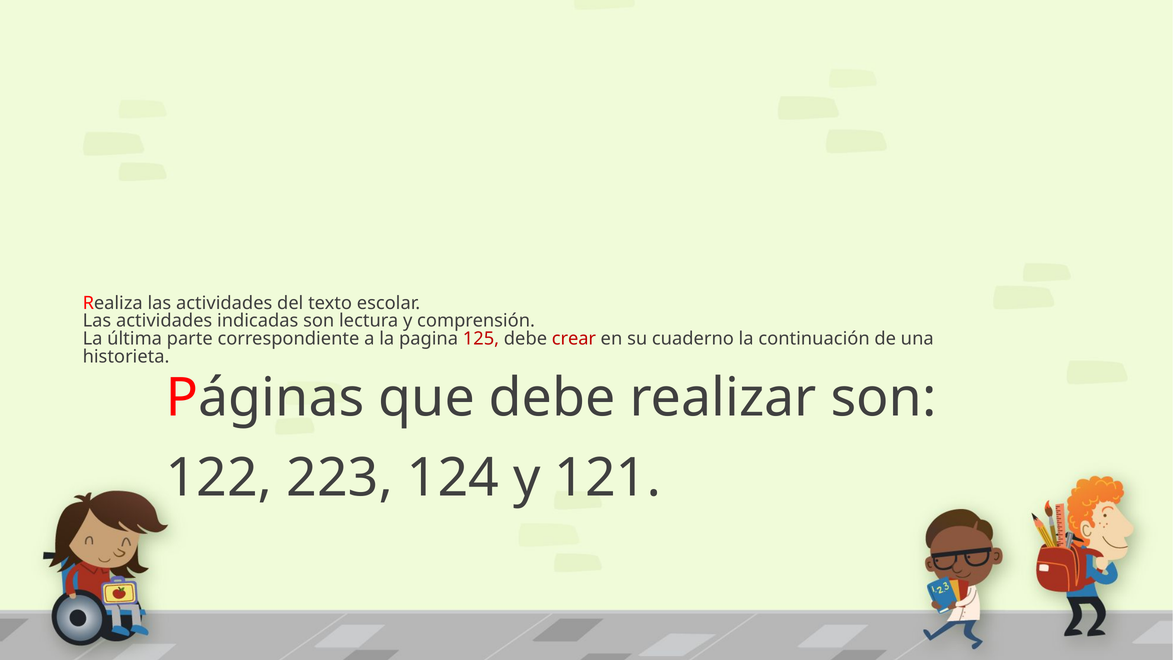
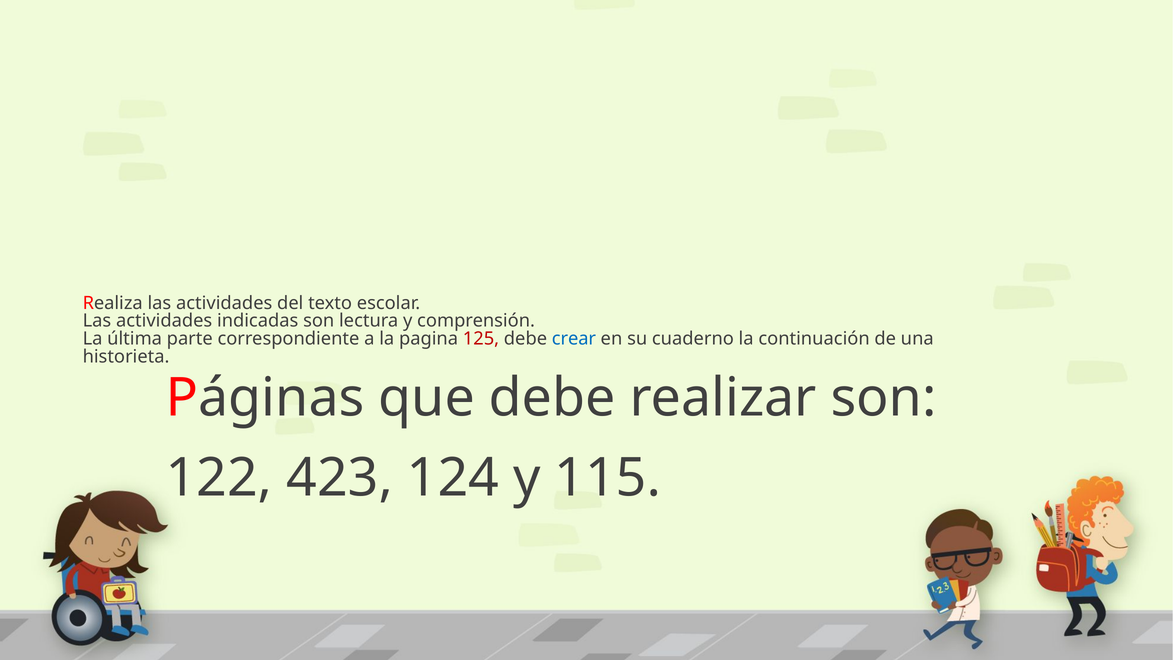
crear colour: red -> blue (574, 339)
223: 223 -> 423 (340, 478)
121: 121 -> 115 (608, 478)
